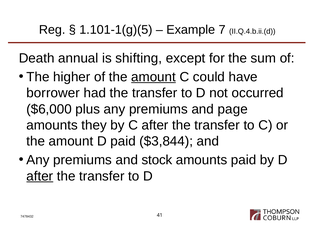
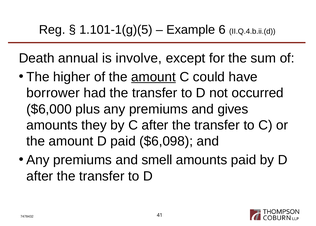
7: 7 -> 6 (222, 30)
shifting: shifting -> involve (139, 58)
page: page -> gives (233, 109)
$3,844: $3,844 -> $6,098 (166, 141)
stock: stock -> smell (157, 160)
after underline: present -> none (40, 176)
